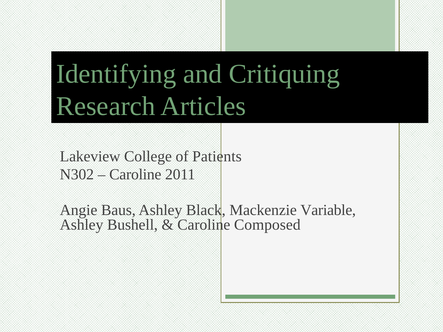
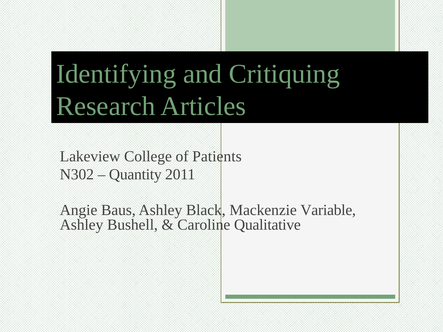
Caroline: Caroline -> Quantity (135, 174)
Composed: Composed -> Qualitative (267, 225)
